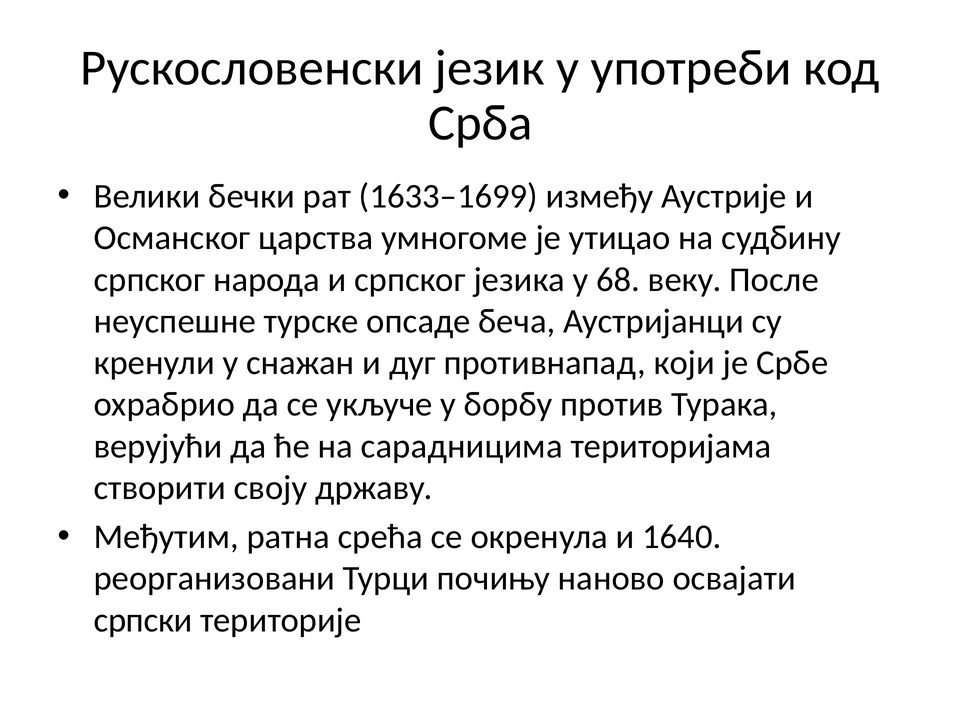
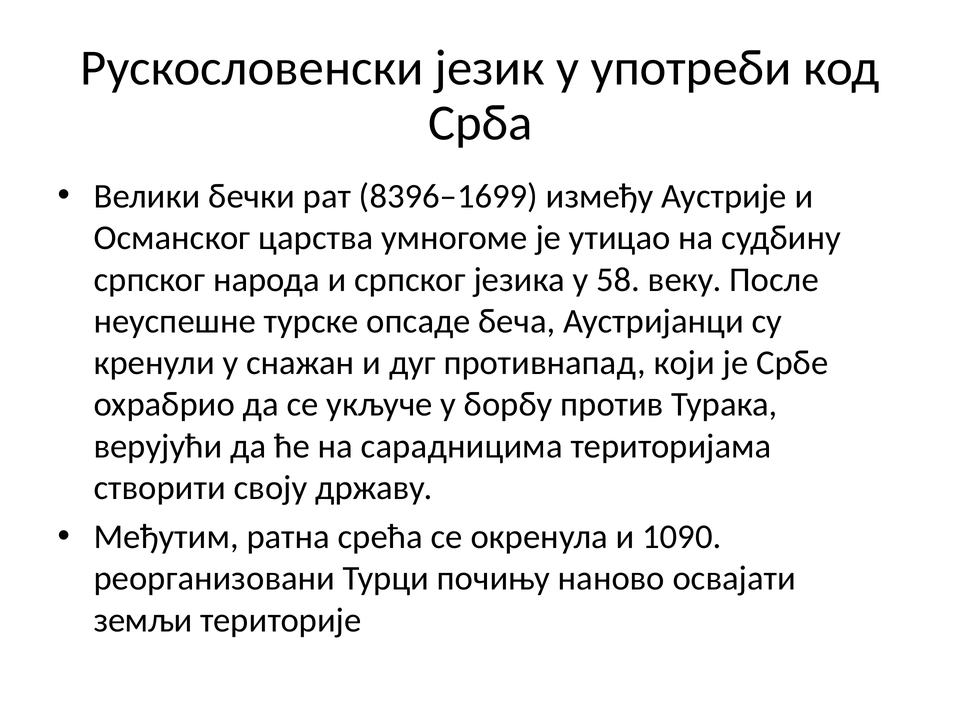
1633–1699: 1633–1699 -> 8396–1699 (448, 196)
68: 68 -> 58 (618, 279)
1640: 1640 -> 1090 (682, 537)
српски: српски -> земљи (143, 620)
